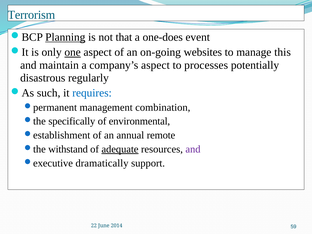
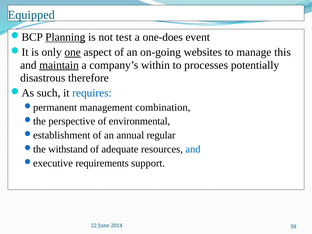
Terrorism: Terrorism -> Equipped (31, 15)
that: that -> test (124, 37)
maintain underline: none -> present (59, 65)
company’s aspect: aspect -> within (155, 65)
regularly: regularly -> therefore (88, 78)
specifically: specifically -> perspective (72, 121)
remote: remote -> regular (161, 135)
adequate underline: present -> none (120, 149)
and colour: purple -> blue (193, 149)
dramatically: dramatically -> requirements (102, 163)
